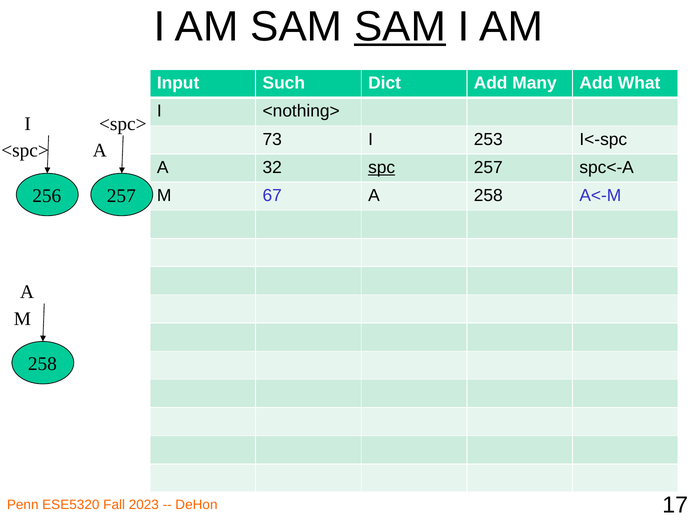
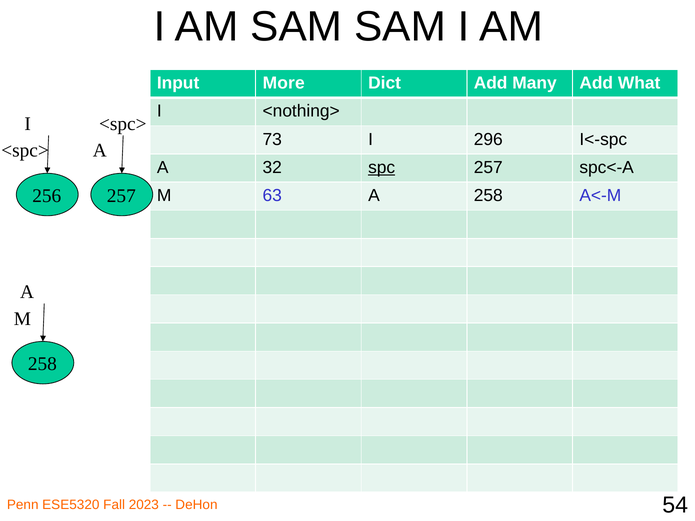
SAM underline: present -> none (400, 27)
Such: Such -> More (284, 83)
253: 253 -> 296 (488, 139)
67: 67 -> 63 (272, 196)
17: 17 -> 54 (675, 506)
